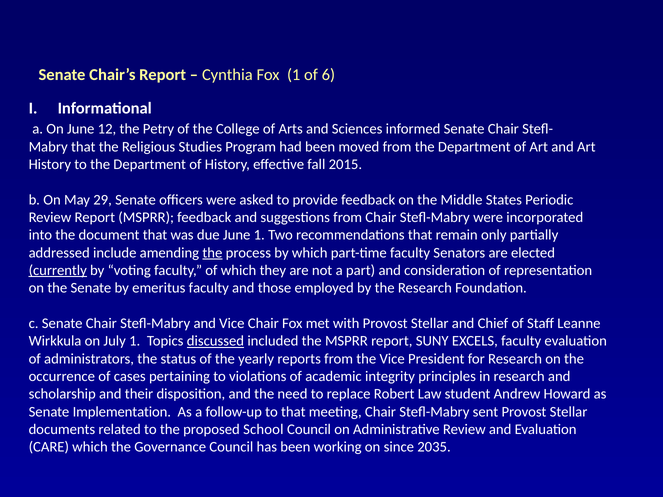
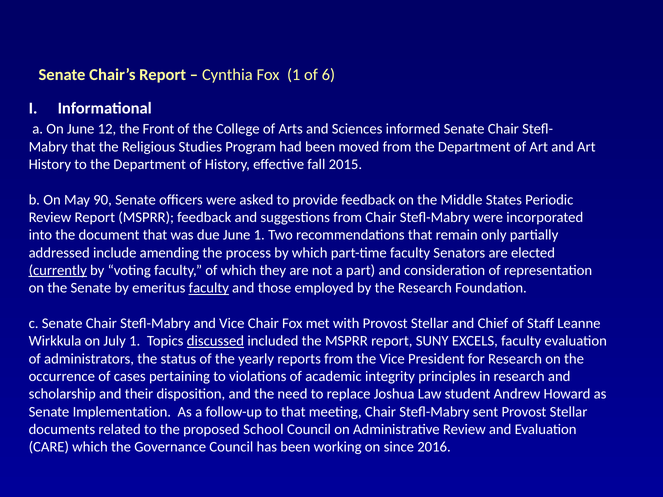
Petry: Petry -> Front (158, 129)
29: 29 -> 90 (103, 200)
the underline: present -> none (212, 253)
faculty underline: none -> present (209, 288)
Robert: Robert -> Joshua (394, 394)
2035: 2035 -> 2016 (434, 447)
